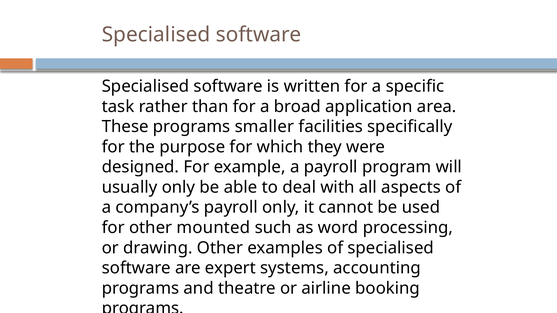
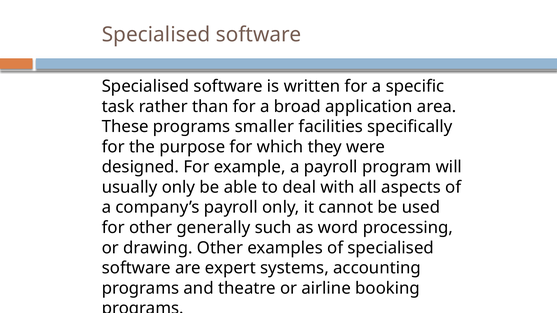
mounted: mounted -> generally (213, 228)
